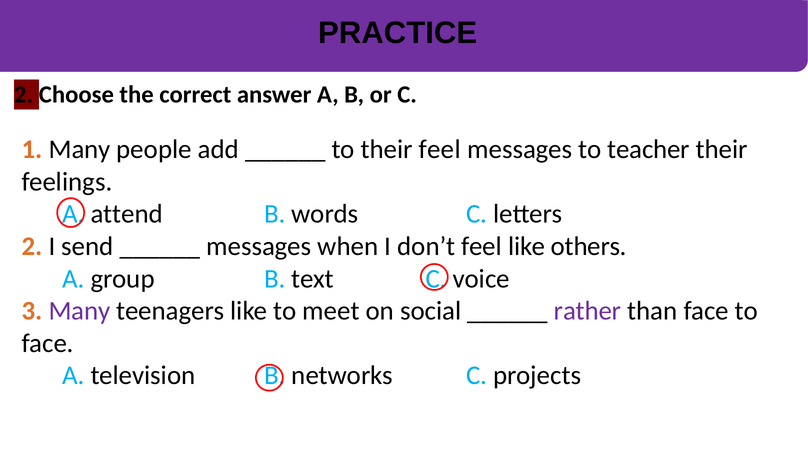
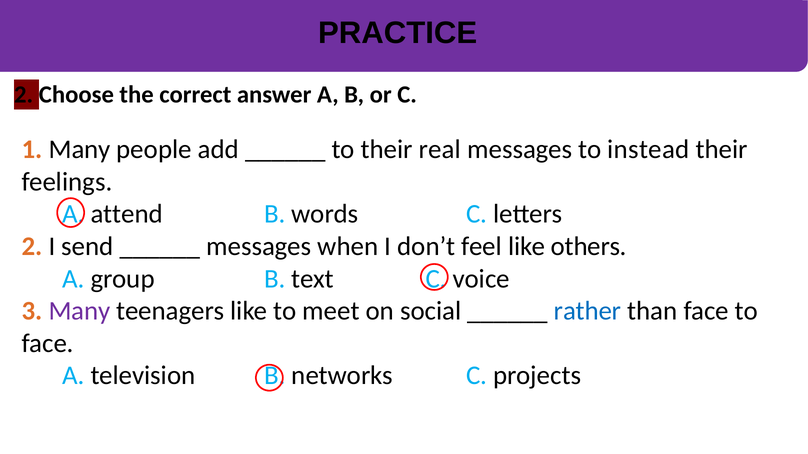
their feel: feel -> real (440, 150)
teacher: teacher -> instead (648, 150)
rather colour: purple -> blue (588, 311)
